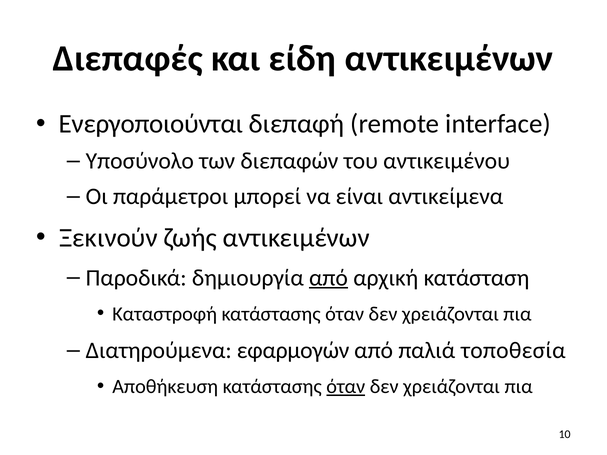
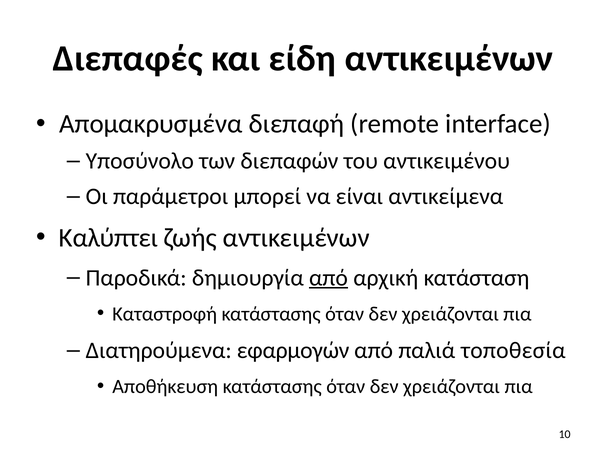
Ενεργοποιούνται: Ενεργοποιούνται -> Απομακρυσμένα (151, 124)
Ξεκινούν: Ξεκινούν -> Καλύπτει (109, 238)
όταν underline: present -> none (346, 387)
